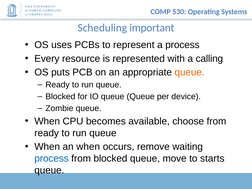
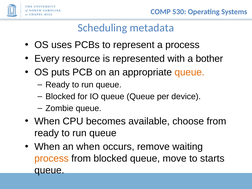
important: important -> metadata (152, 28)
calling: calling -> bother (209, 59)
process colour: blue -> orange (52, 158)
